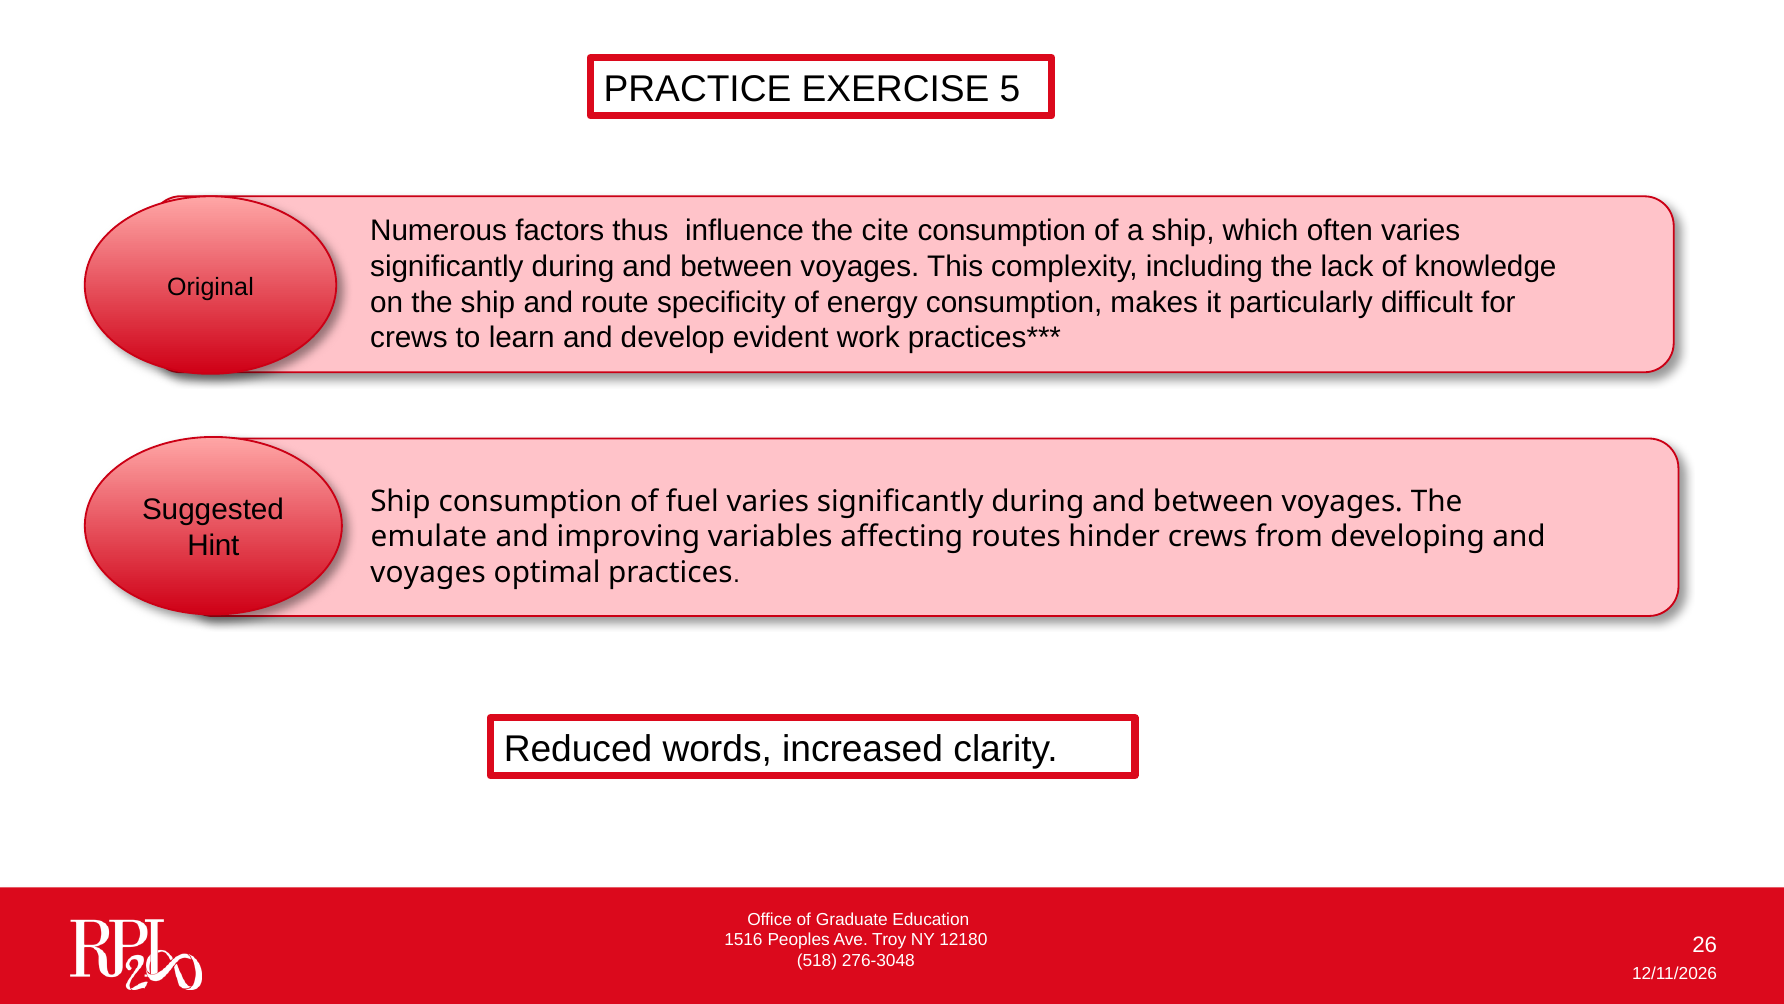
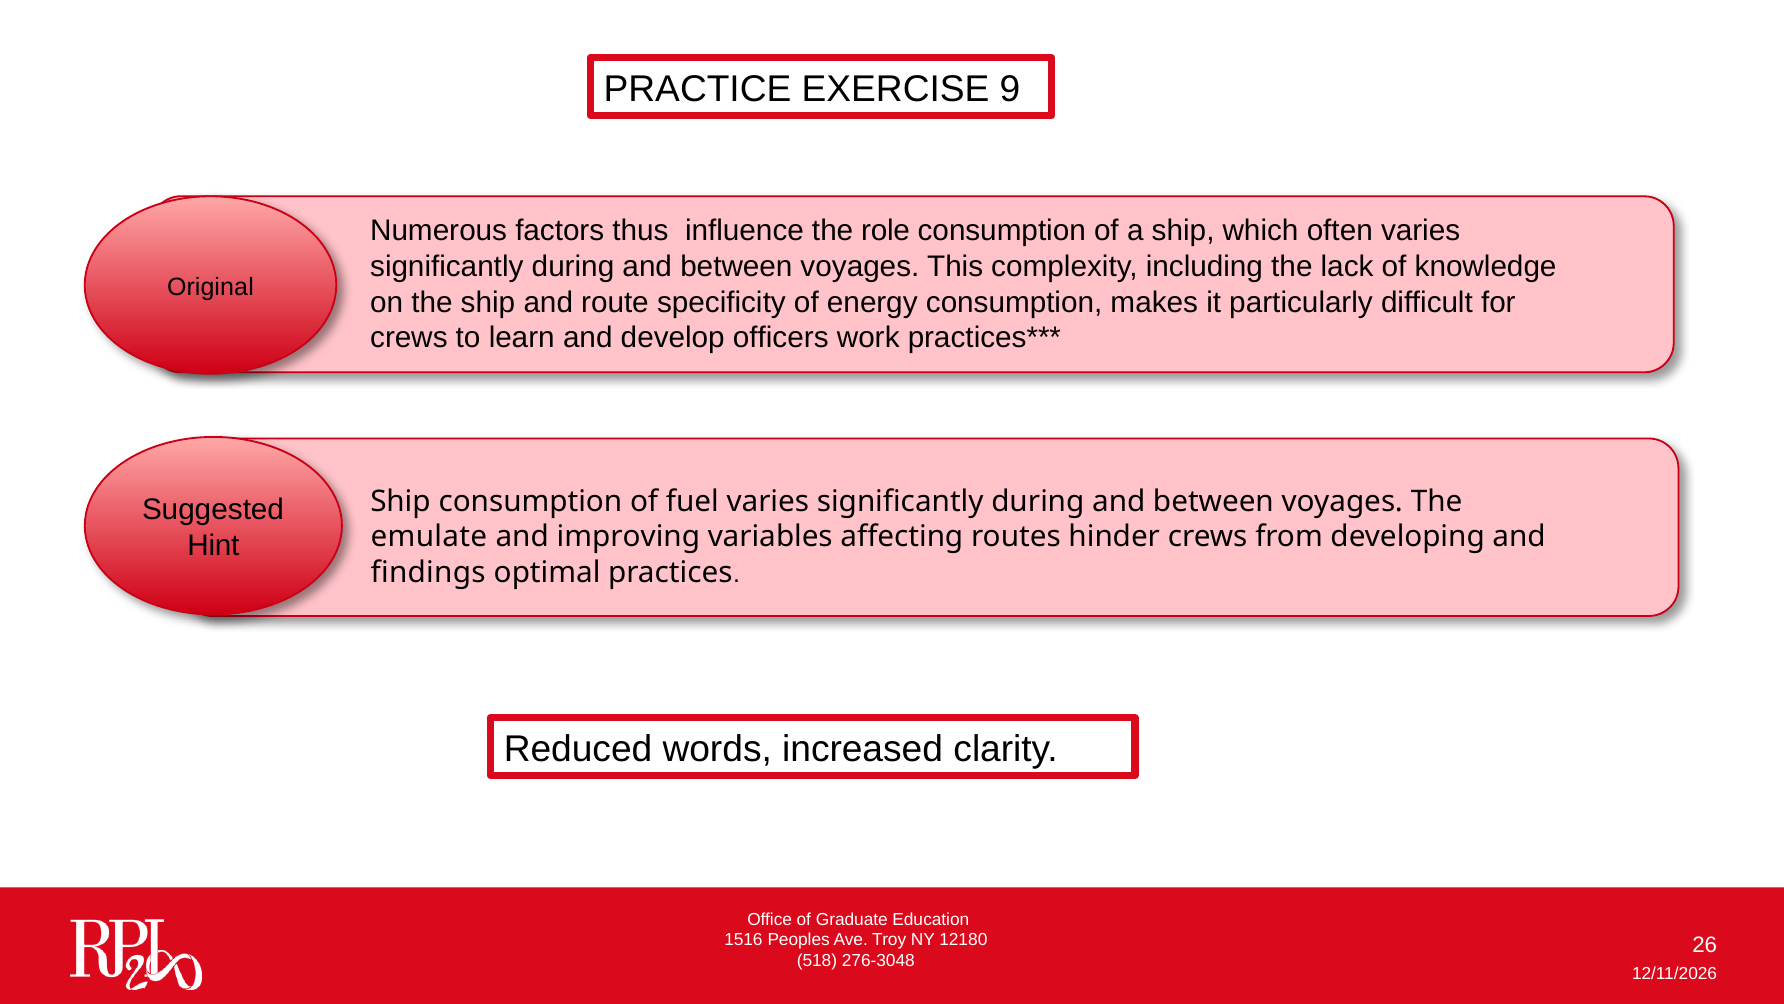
5: 5 -> 9 (1010, 89)
cite: cite -> role (886, 231)
evident: evident -> officers (781, 338)
voyages: voyages -> findings (428, 572)
